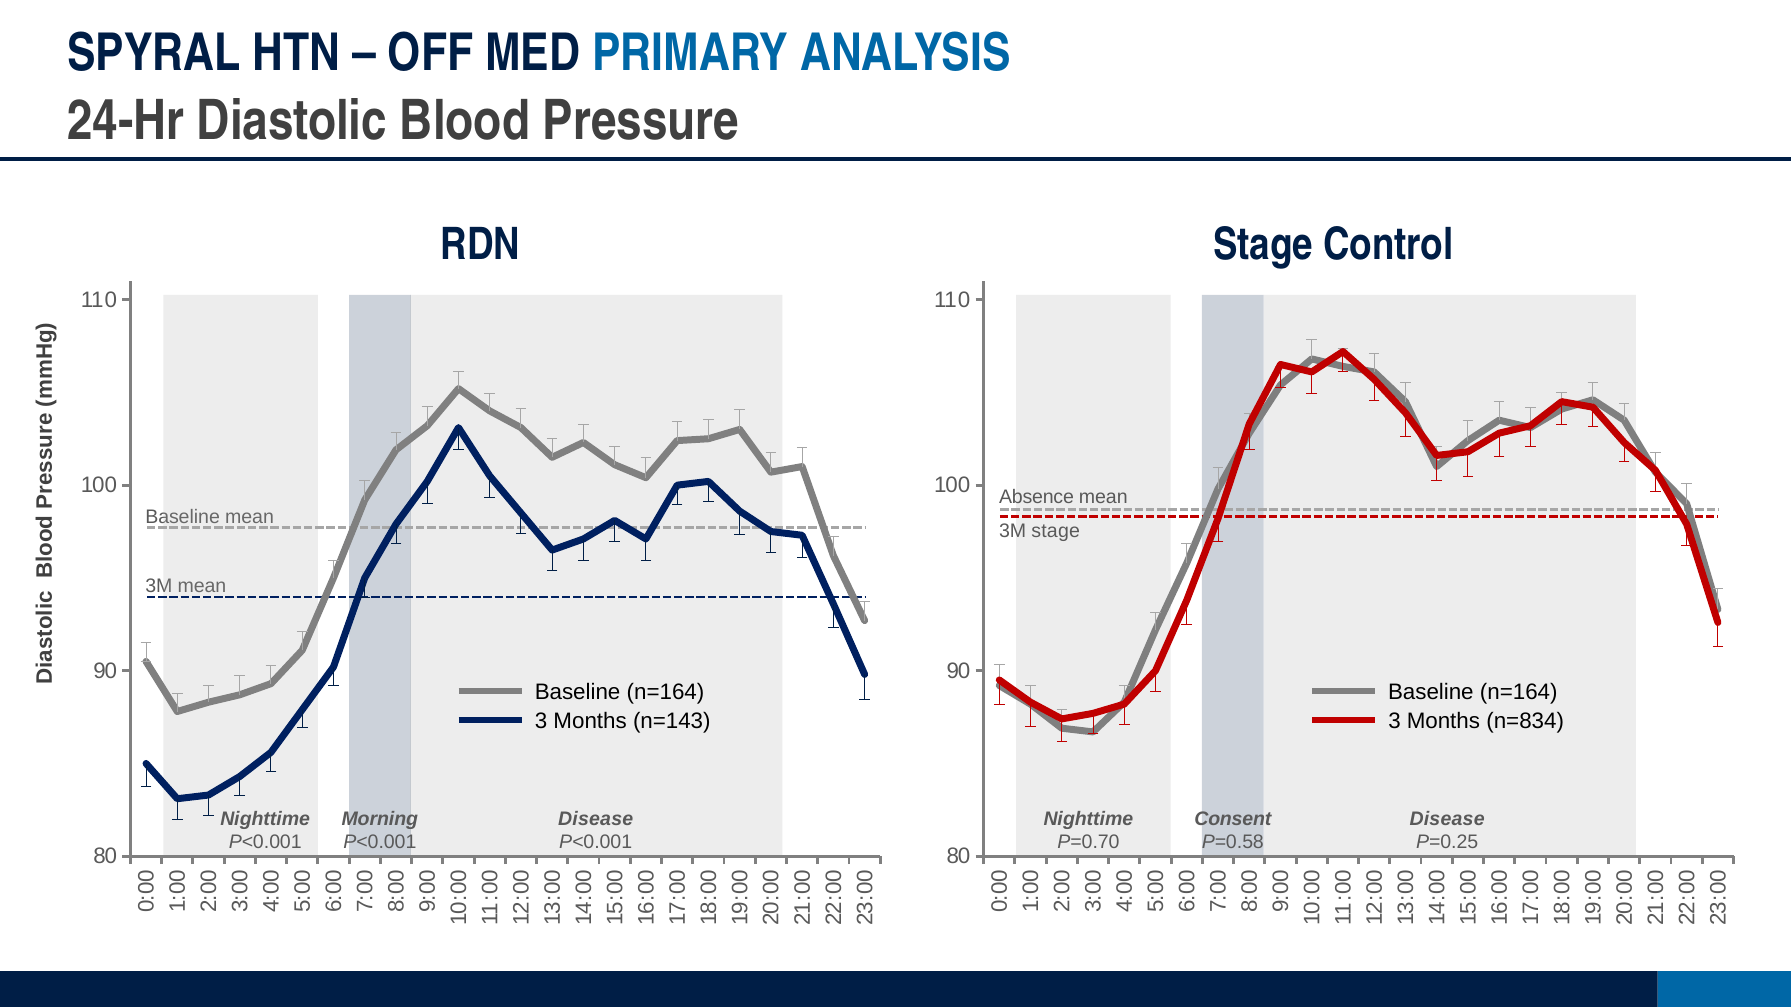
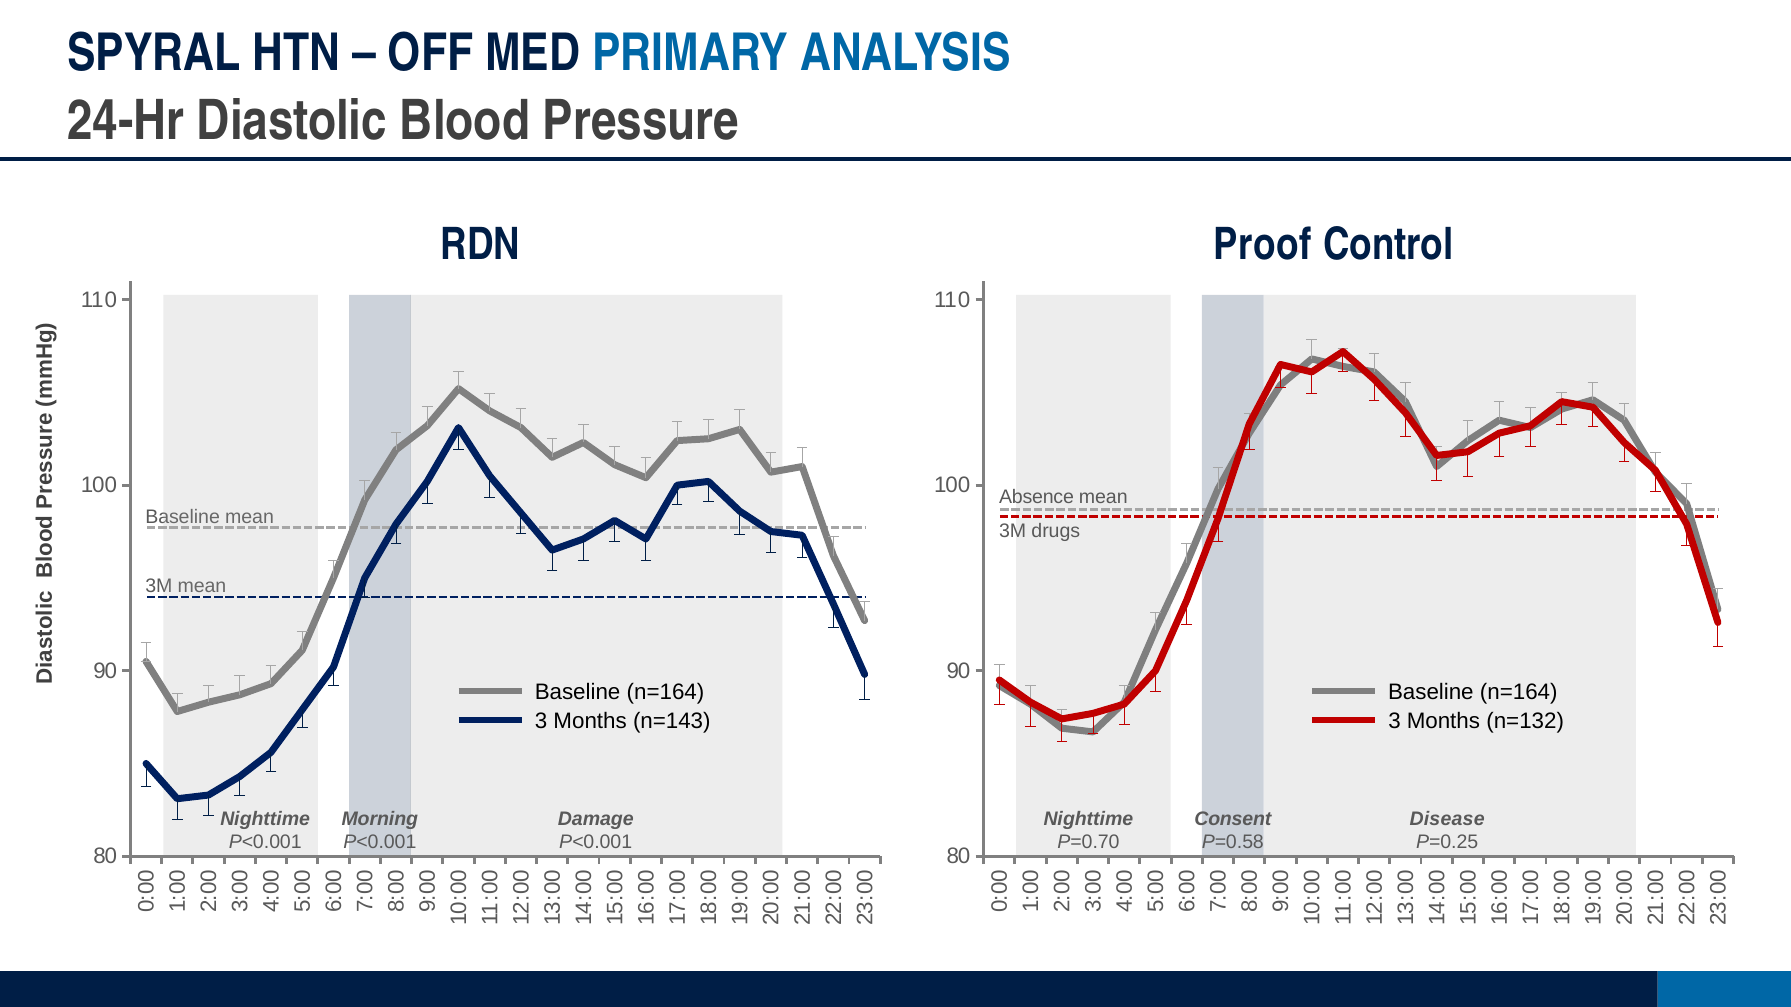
Stage: Stage -> Proof (1263, 245)
3M stage: stage -> drugs (1056, 531)
n=834: n=834 -> n=132 (1525, 722)
Disease: Disease -> Damage (596, 819)
